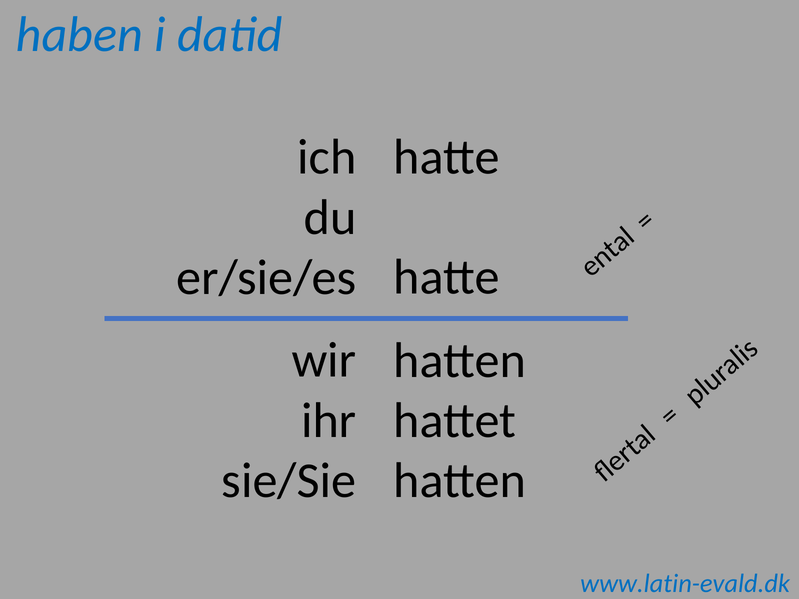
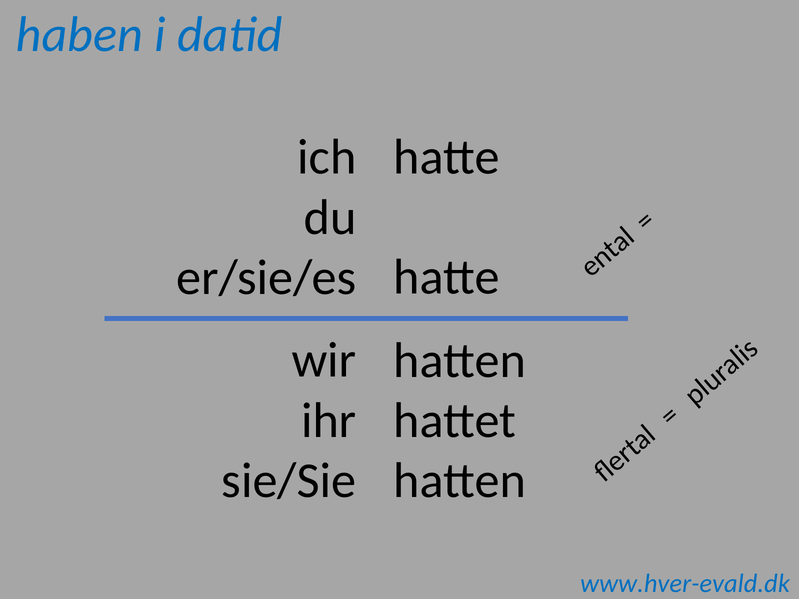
www.latin-evald.dk: www.latin-evald.dk -> www.hver-evald.dk (685, 584)
